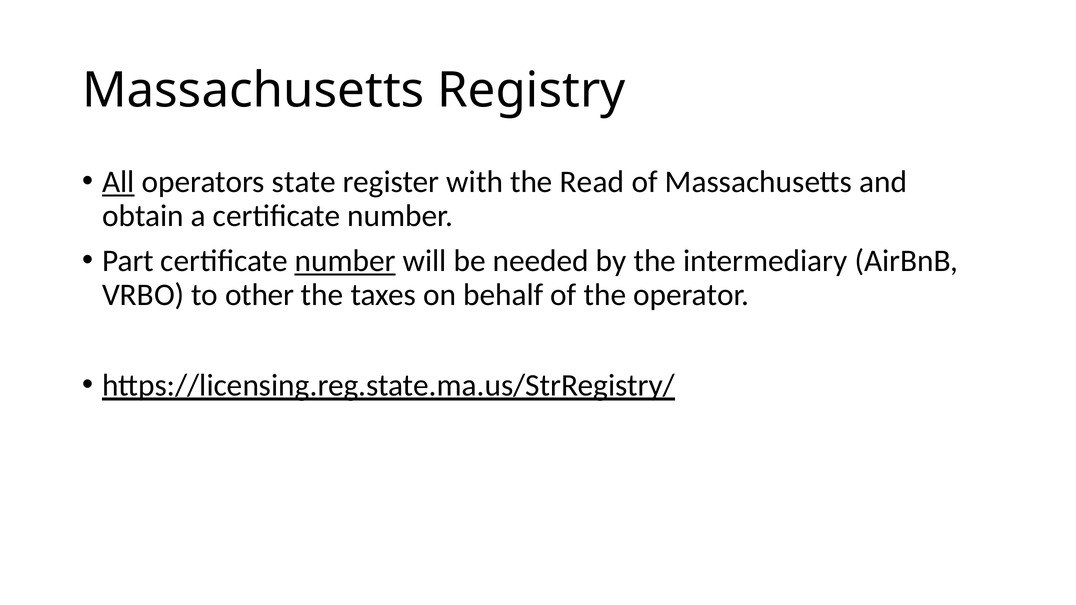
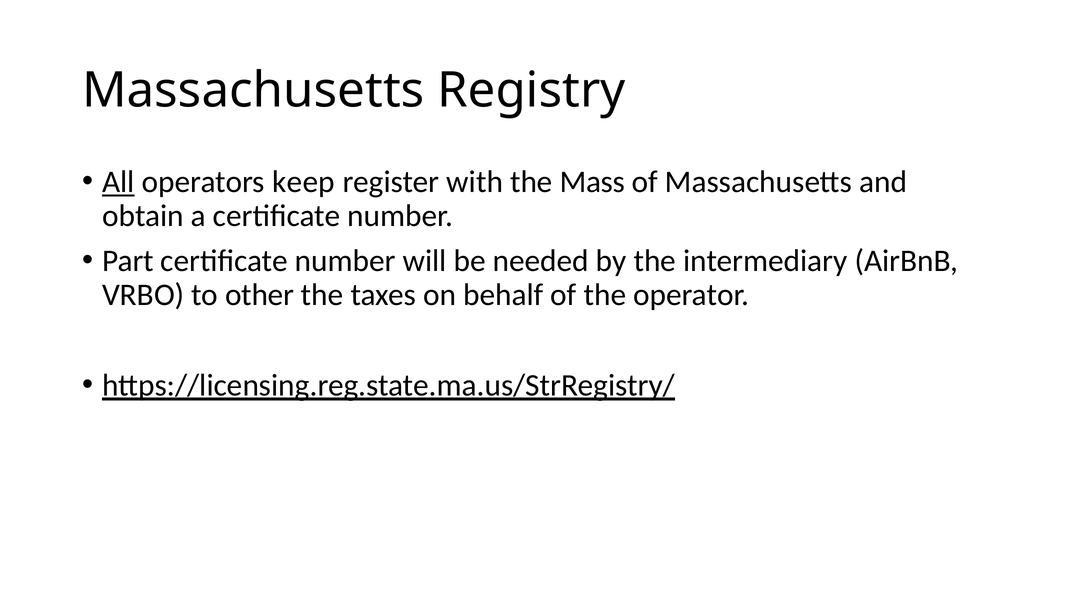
state: state -> keep (304, 182)
Read: Read -> Mass (592, 182)
number underline: present -> none (345, 261)
